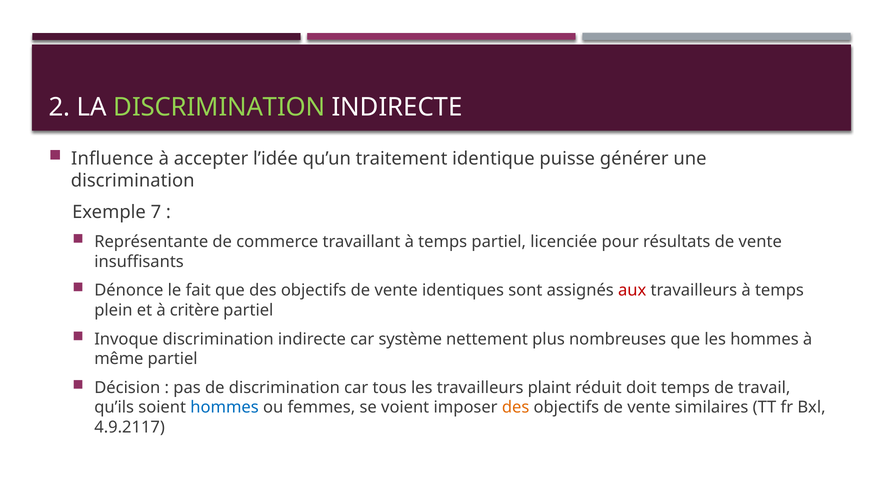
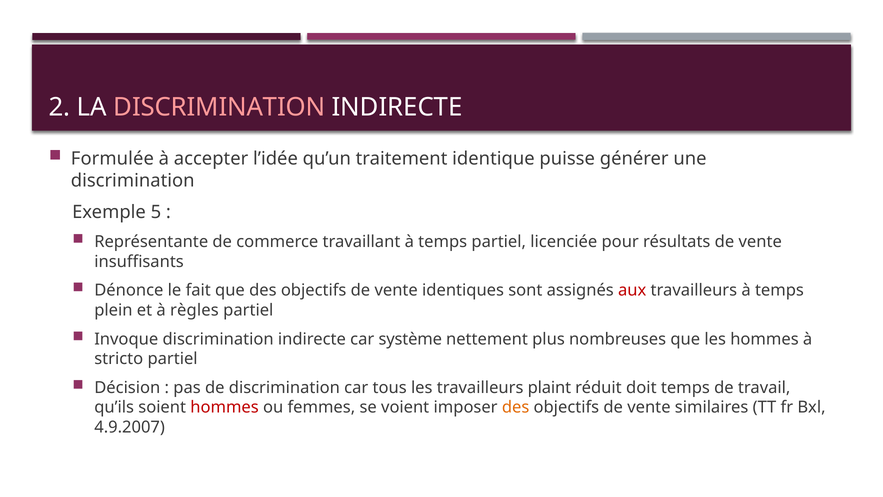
DISCRIMINATION colour: light green -> pink (219, 107)
Influence: Influence -> Formulée (112, 159)
7: 7 -> 5 (156, 212)
critère: critère -> règles (194, 310)
même: même -> stricto (119, 359)
hommes colour: blue -> red (225, 407)
4.9.2117: 4.9.2117 -> 4.9.2007 (130, 427)
